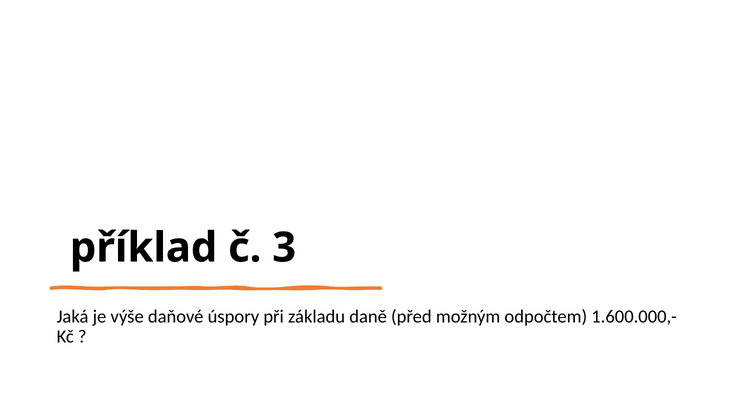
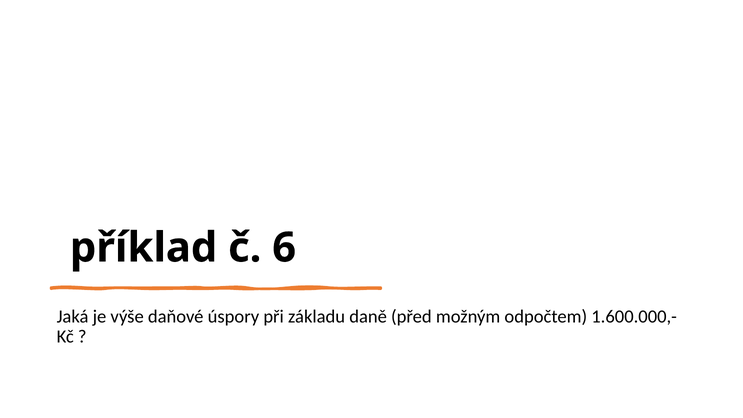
3: 3 -> 6 (284, 248)
